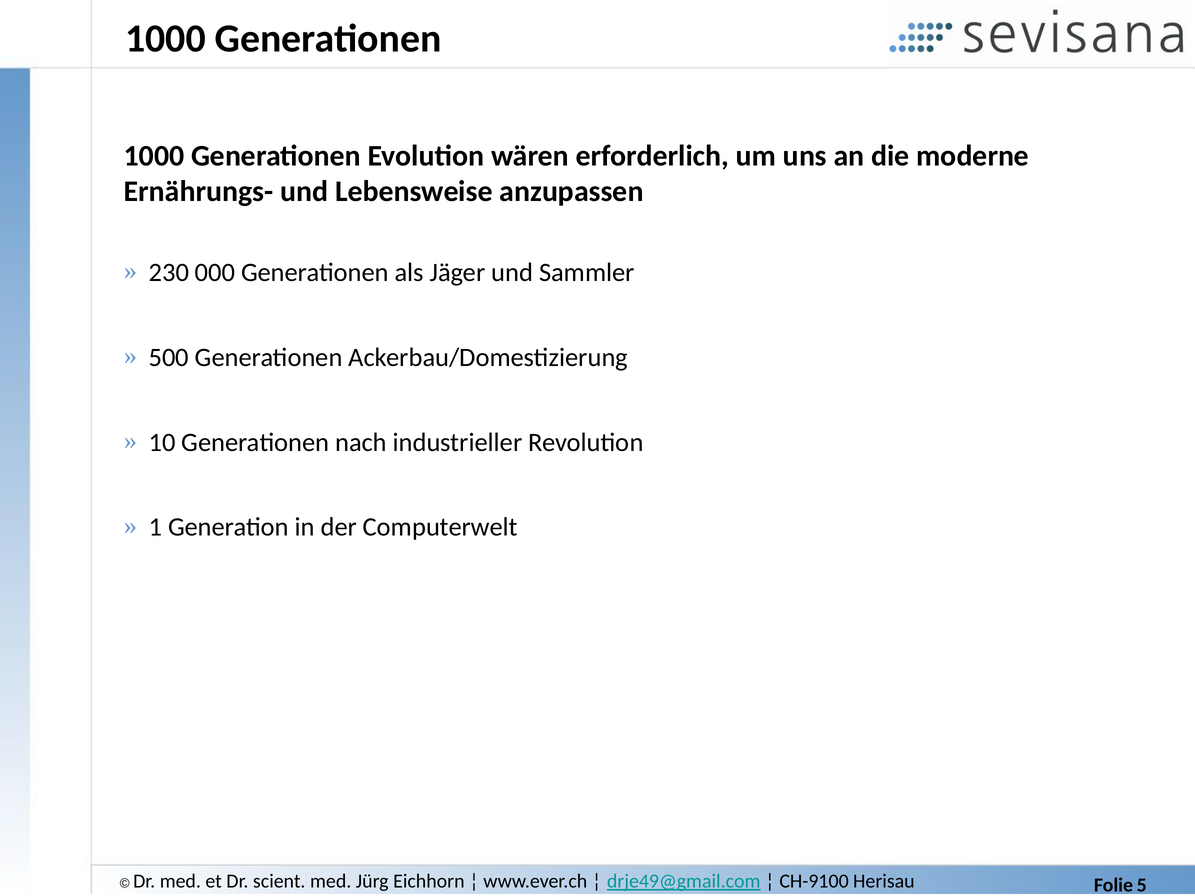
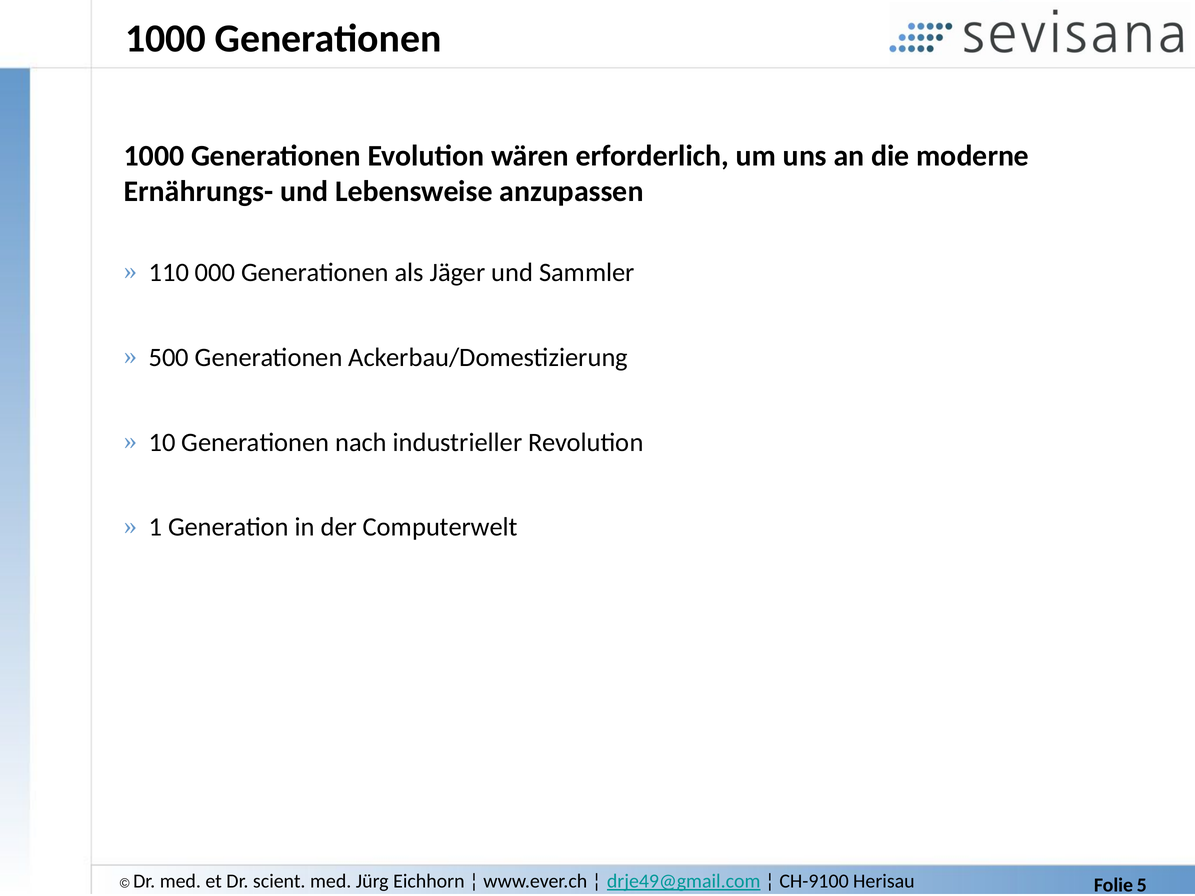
230: 230 -> 110 (169, 272)
